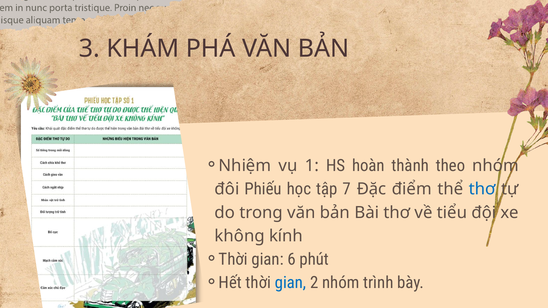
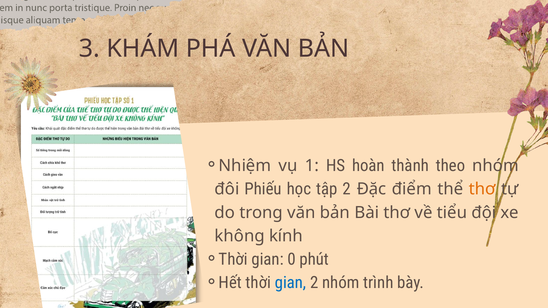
tập 7: 7 -> 2 (347, 189)
thơ colour: blue -> orange (482, 189)
6: 6 -> 0 (292, 260)
